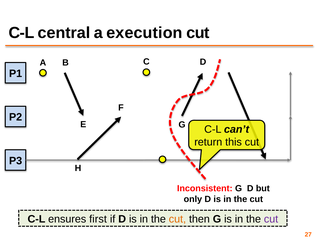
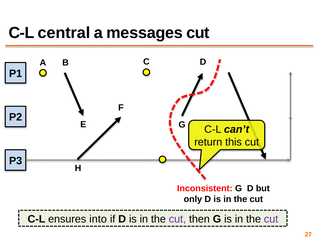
execution: execution -> messages (145, 33)
first: first -> into (98, 219)
cut colour: orange -> purple (177, 219)
